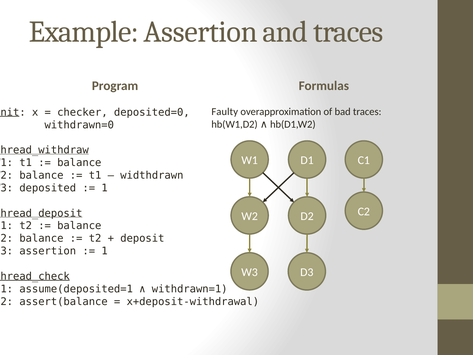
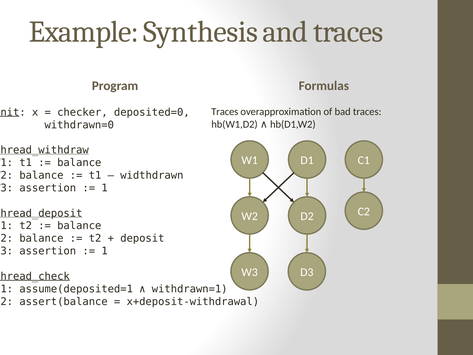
Example Assertion: Assertion -> Synthesis (201, 32)
Faulty: Faulty -> Traces (225, 112)
deposited: deposited -> assertion (48, 188)
